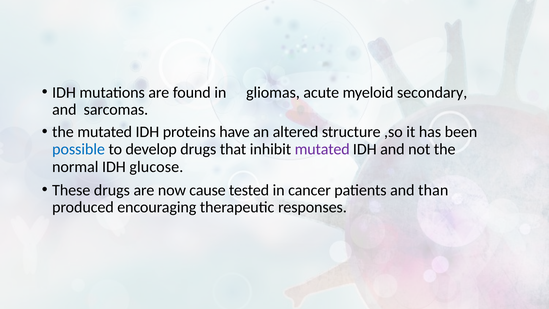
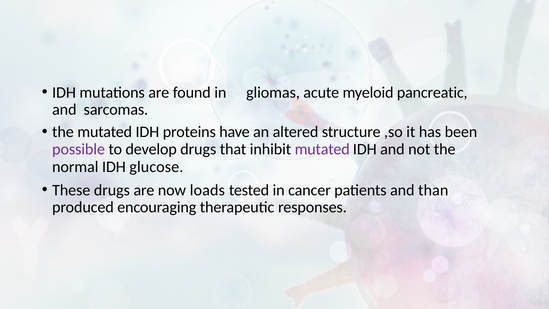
secondary: secondary -> pancreatic (432, 92)
possible colour: blue -> purple (79, 149)
cause: cause -> loads (207, 190)
